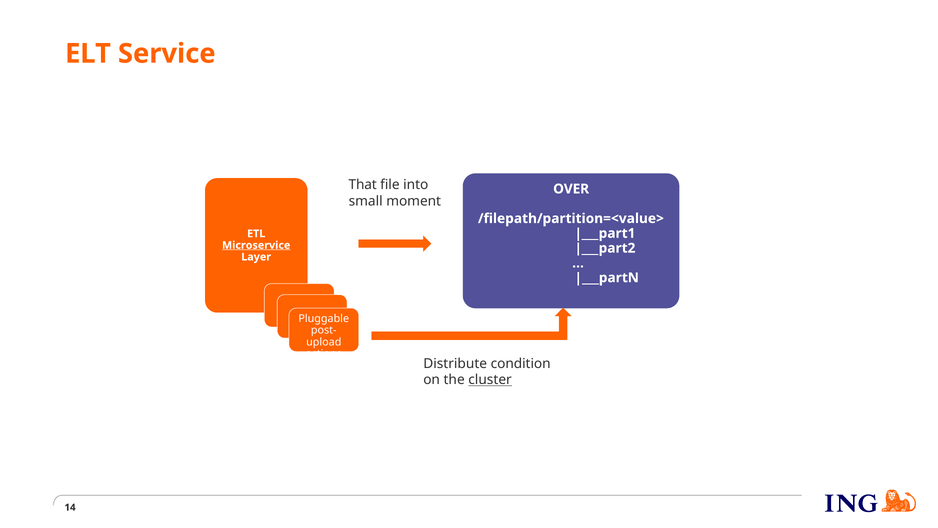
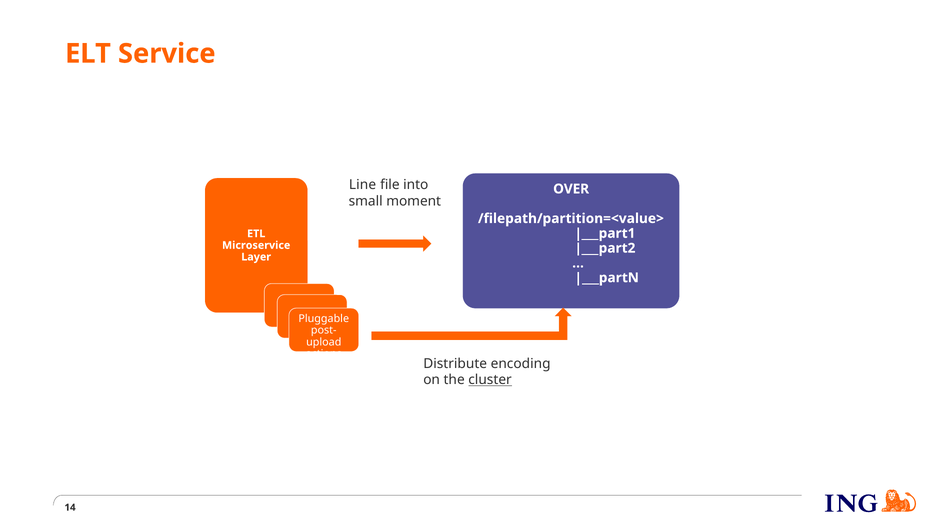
That: That -> Line (363, 185)
Microservice underline: present -> none (256, 245)
condition: condition -> encoding (521, 363)
